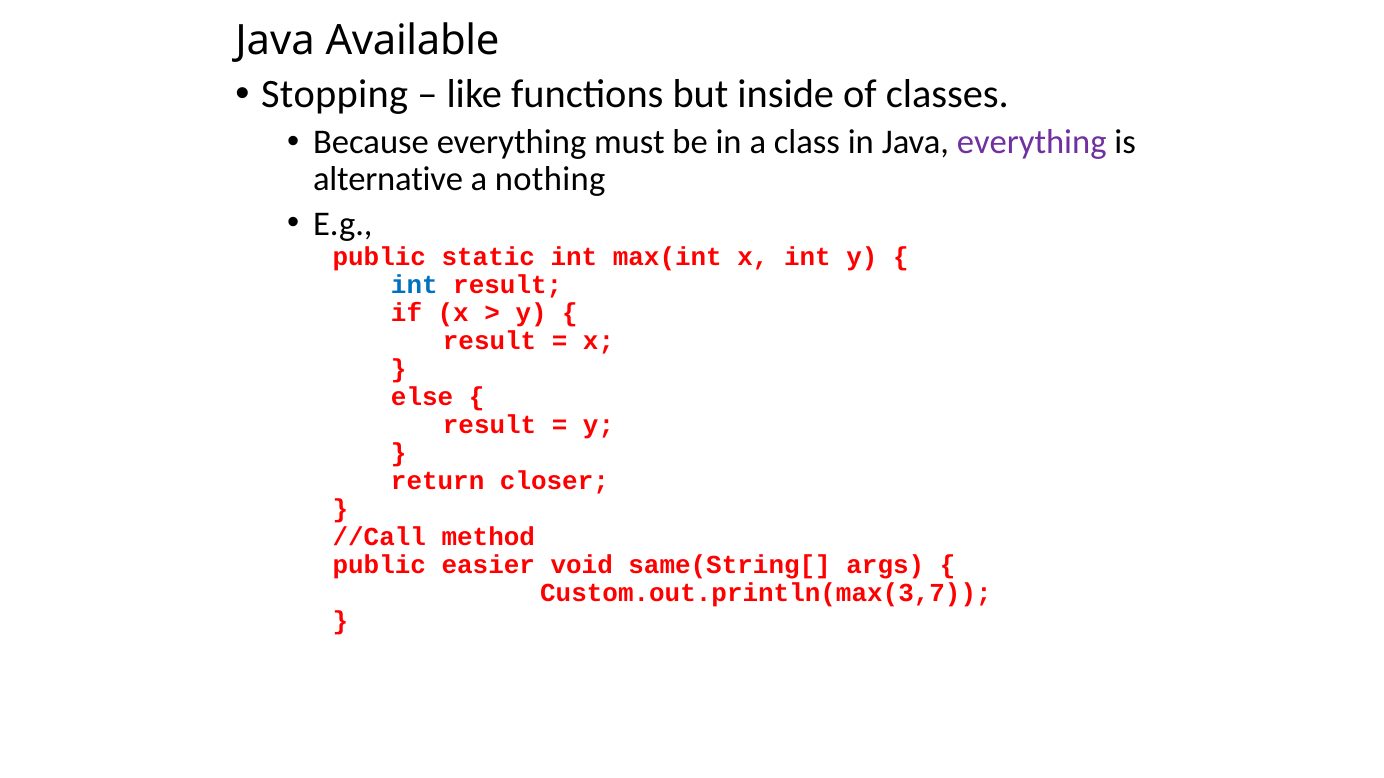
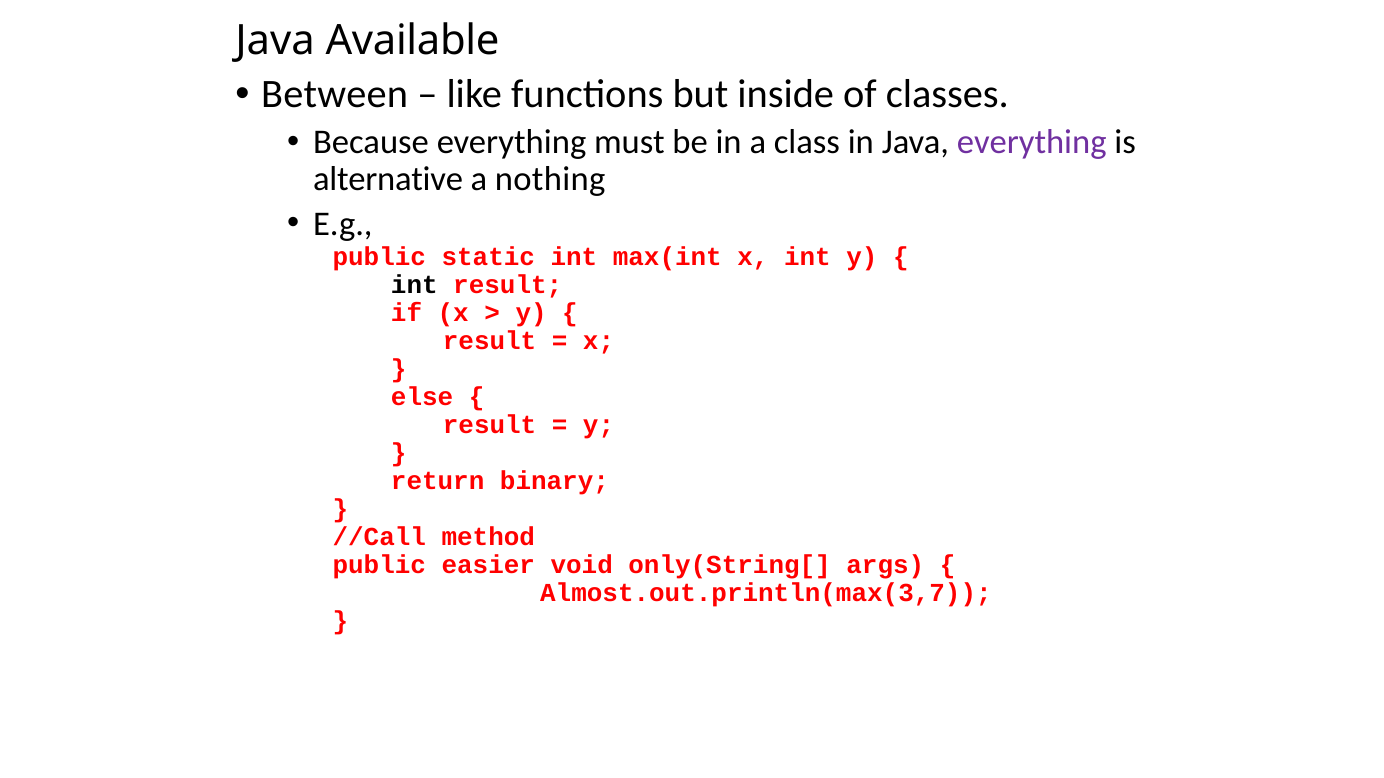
Stopping: Stopping -> Between (335, 94)
int colour: blue -> black (414, 285)
closer: closer -> binary (554, 481)
same(String[: same(String[ -> only(String[ (730, 565)
Custom.out.println(max(3,7: Custom.out.println(max(3,7 -> Almost.out.println(max(3,7 (766, 593)
